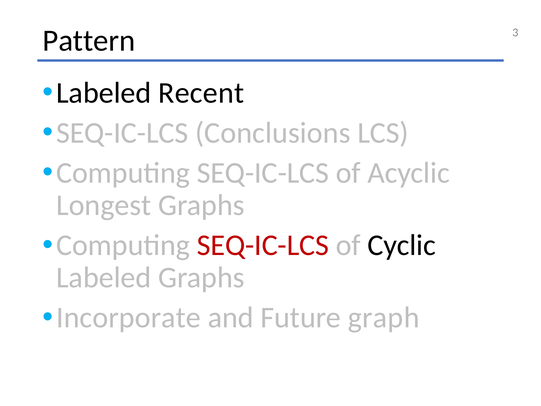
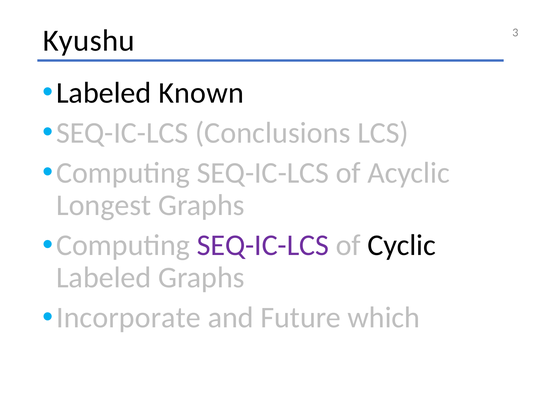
Pattern: Pattern -> Kyushu (89, 41)
Recent: Recent -> Known (201, 93)
SEQ-IC-LCS colour: red -> purple (263, 245)
graph: graph -> which (384, 317)
